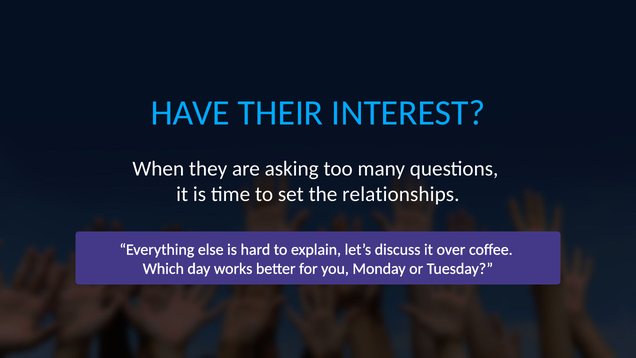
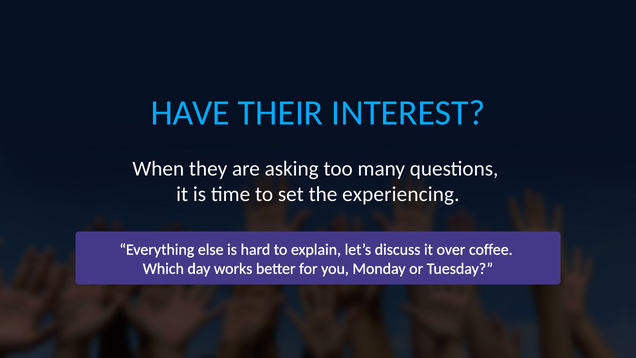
relationships: relationships -> experiencing (401, 194)
